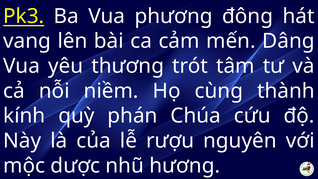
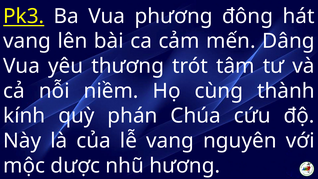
lễ rượu: rượu -> vang (170, 141)
